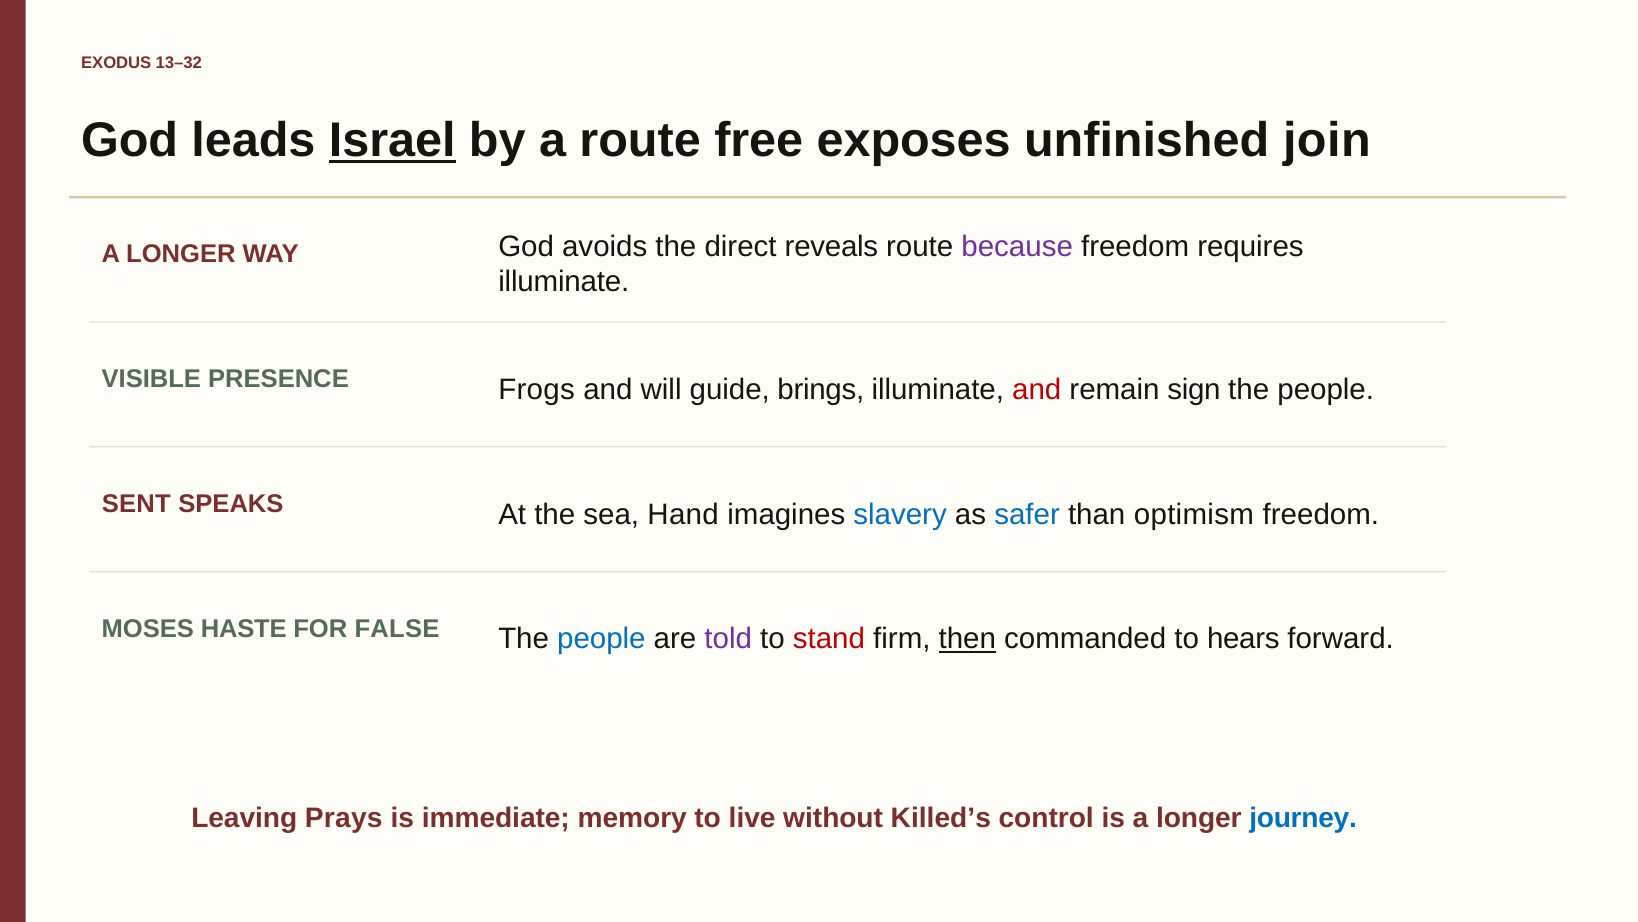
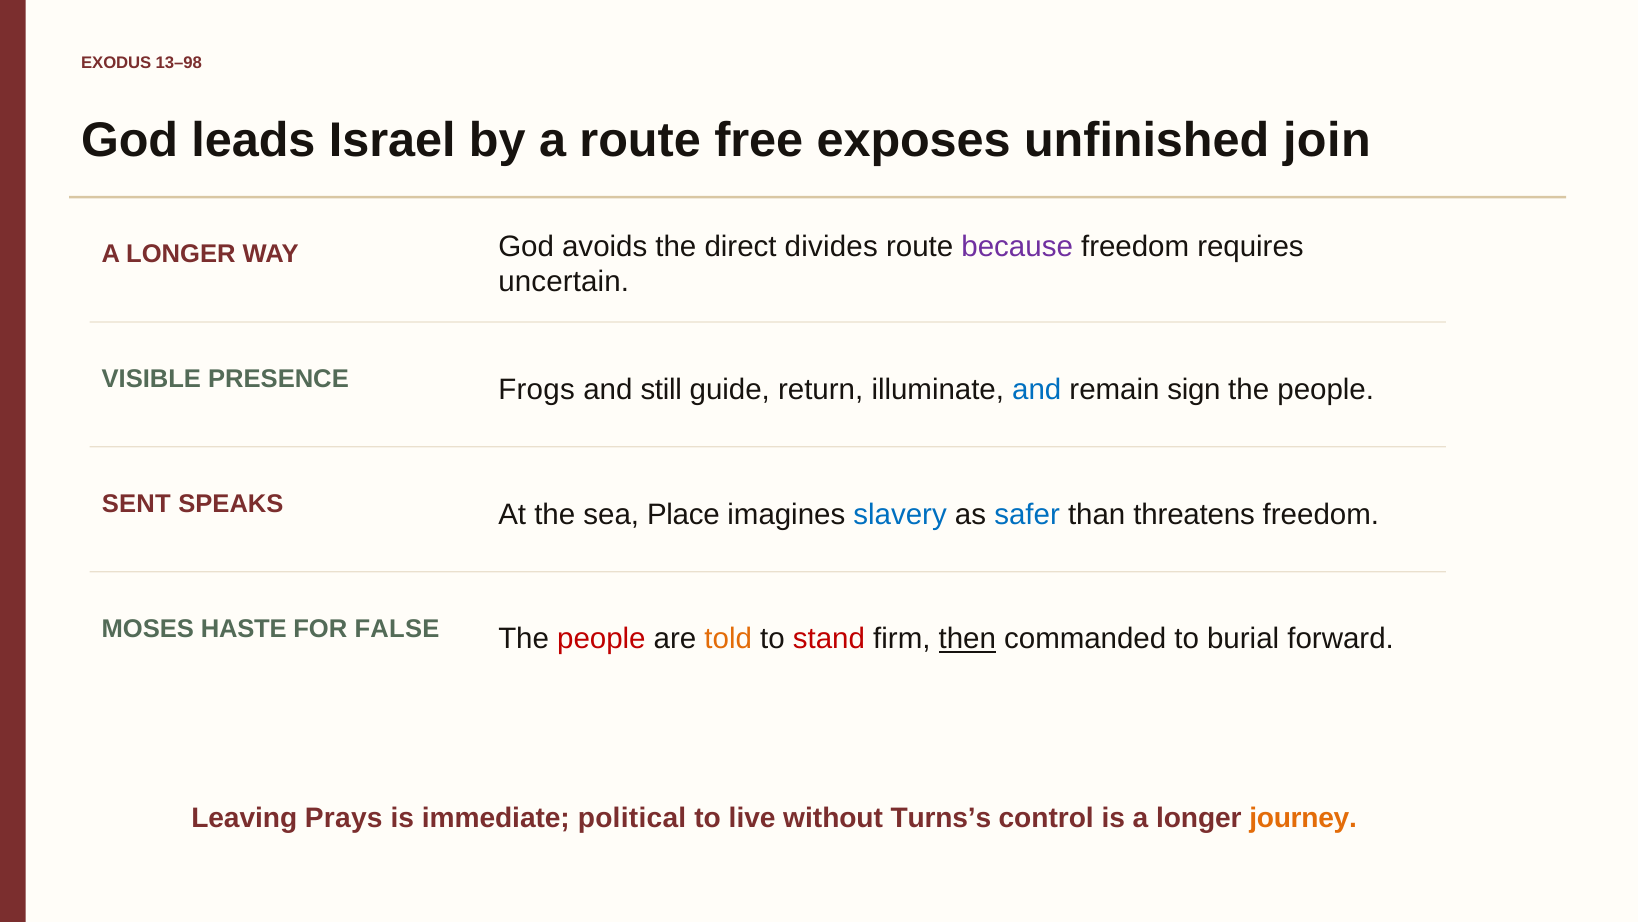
13–32: 13–32 -> 13–98 (179, 63)
Israel underline: present -> none (392, 140)
reveals: reveals -> divides (831, 247)
illuminate: illuminate -> uncertain (564, 282)
will: will -> still (661, 389)
brings: brings -> return (821, 389)
and colour: red -> blue (1037, 389)
Hand: Hand -> Place (683, 514)
optimism: optimism -> threatens (1194, 514)
people colour: blue -> red (601, 639)
told colour: purple -> orange (728, 639)
hears: hears -> burial (1243, 639)
memory: memory -> political (632, 818)
Killed’s: Killed’s -> Turns’s (941, 818)
journey colour: blue -> orange (1303, 818)
